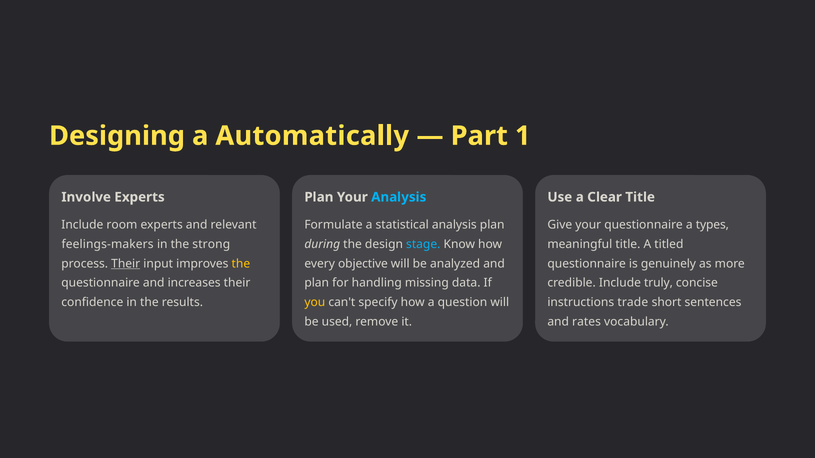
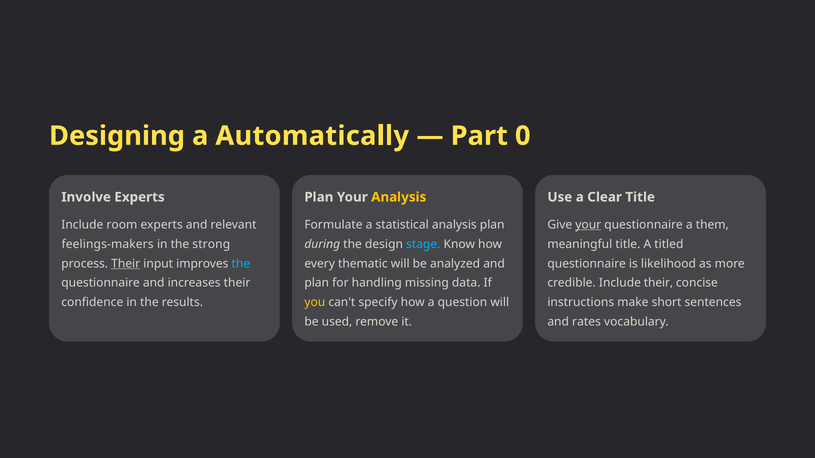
1: 1 -> 0 (523, 136)
Analysis colour: light blue -> yellow (399, 197)
your underline: none -> present (588, 225)
types: types -> them (712, 225)
the colour: yellow -> light blue (241, 264)
objective: objective -> thematic (363, 264)
genuinely: genuinely -> likelihood (668, 264)
Include truly: truly -> their (659, 283)
trade: trade -> make (633, 303)
